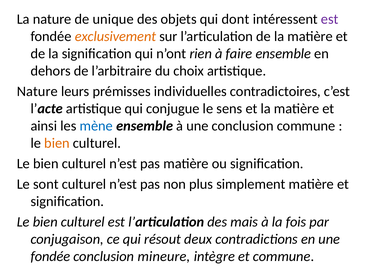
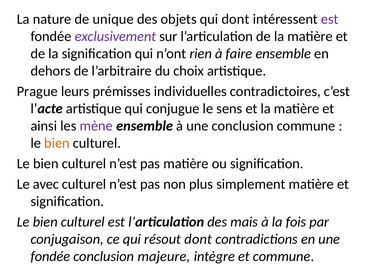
exclusivement colour: orange -> purple (115, 36)
Nature: Nature -> Prague (37, 91)
mène colour: blue -> purple (96, 126)
sont: sont -> avec (46, 184)
résout deux: deux -> dont (198, 239)
mineure: mineure -> majeure (164, 256)
